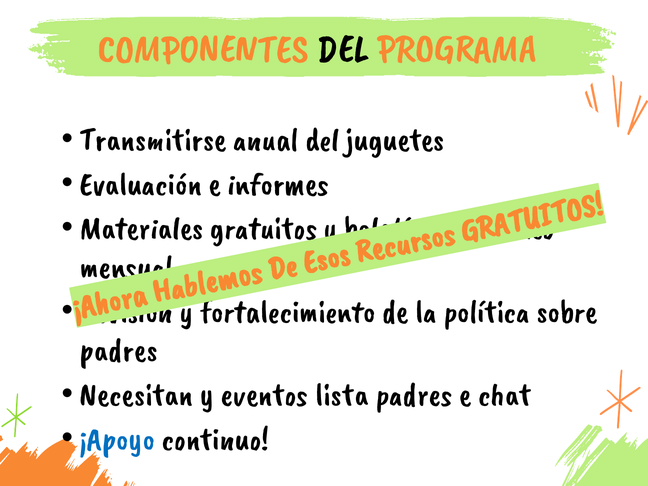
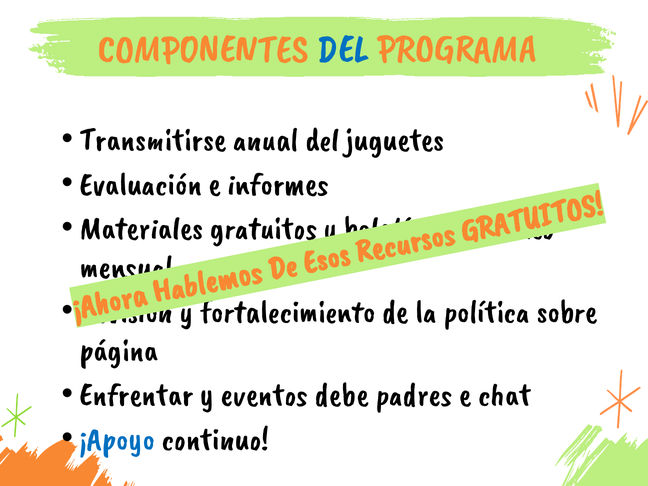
DEL colour: black -> blue (343, 49)
padres: padres -> página (119, 350)
Necesitan: Necesitan -> Enfrentar (137, 395)
lista: lista -> debe (342, 395)
